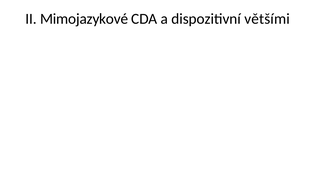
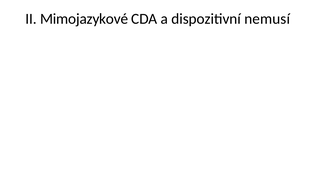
většími: většími -> nemusí (267, 19)
